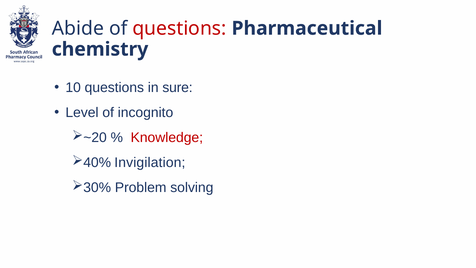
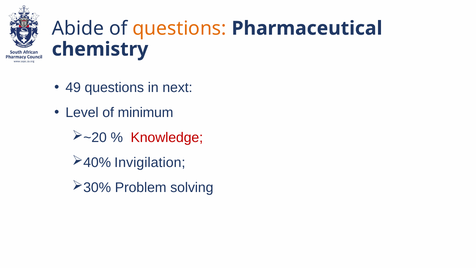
questions colour: red -> orange (179, 28)
10: 10 -> 49 (73, 88)
sure: sure -> next (177, 88)
incognito: incognito -> minimum (146, 113)
